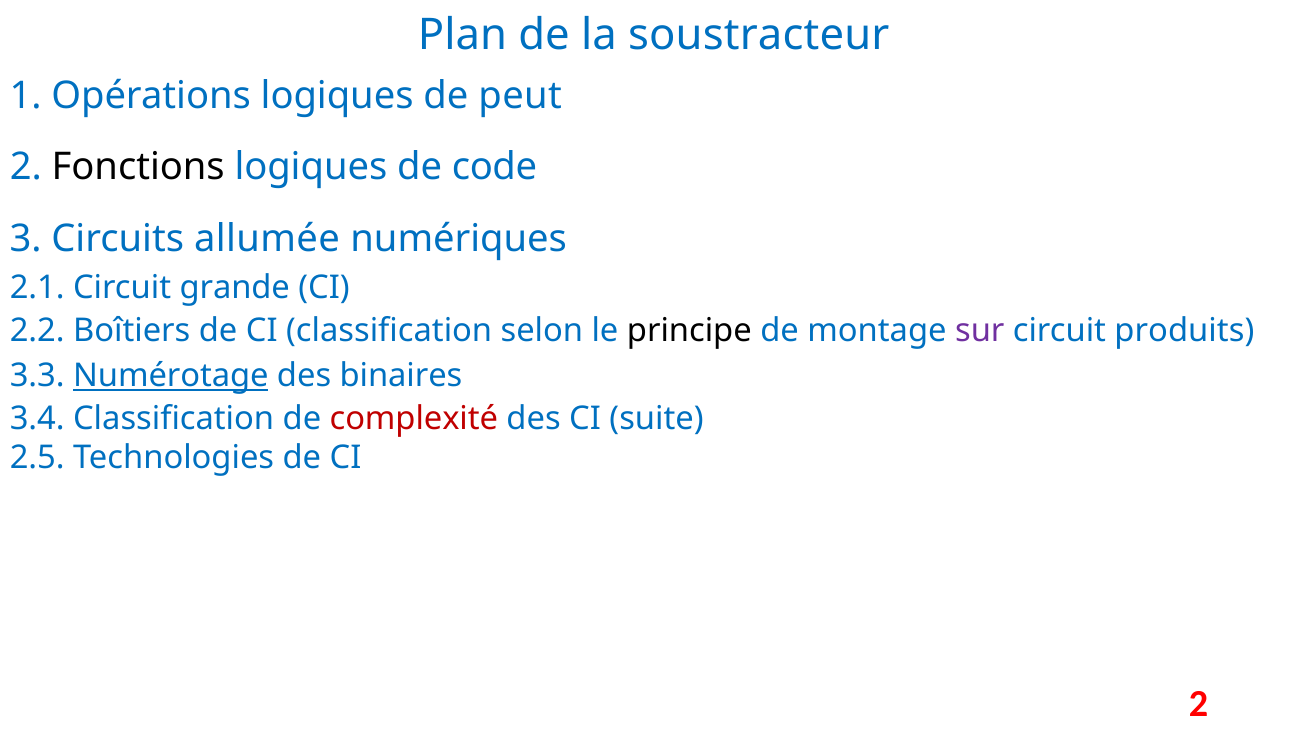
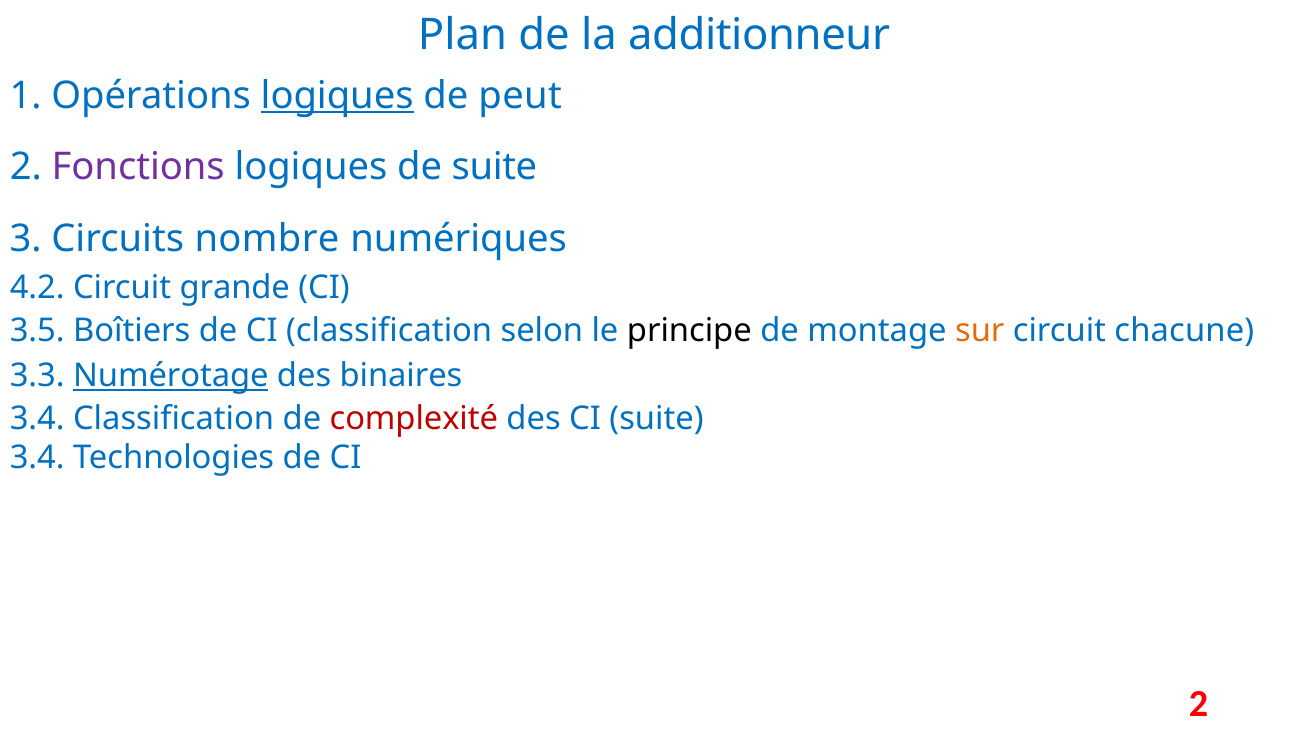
soustracteur: soustracteur -> additionneur (759, 35)
logiques underline: none -> present (337, 96)
Fonctions colour: black -> purple (138, 167)
de code: code -> suite (494, 167)
allumée: allumée -> nombre (267, 239)
2.1: 2.1 -> 4.2 (37, 287)
2.2: 2.2 -> 3.5 (37, 331)
sur colour: purple -> orange (980, 331)
produits: produits -> chacune (1184, 331)
2.5: 2.5 -> 3.4 (37, 458)
